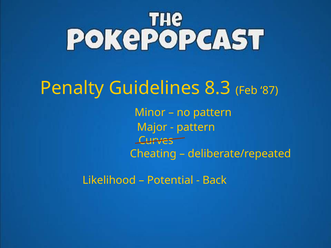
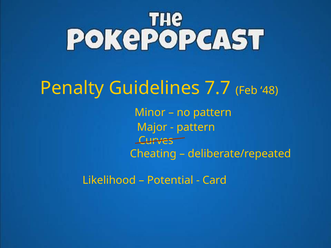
8.3: 8.3 -> 7.7 (218, 88)
87: 87 -> 48 (269, 91)
Back: Back -> Card (215, 180)
